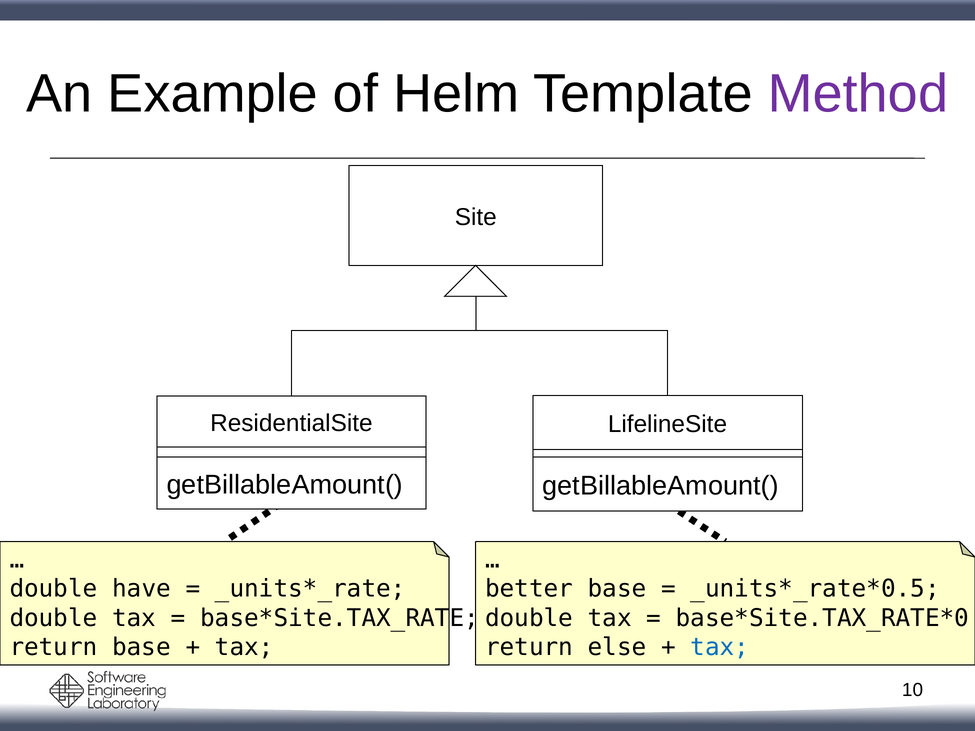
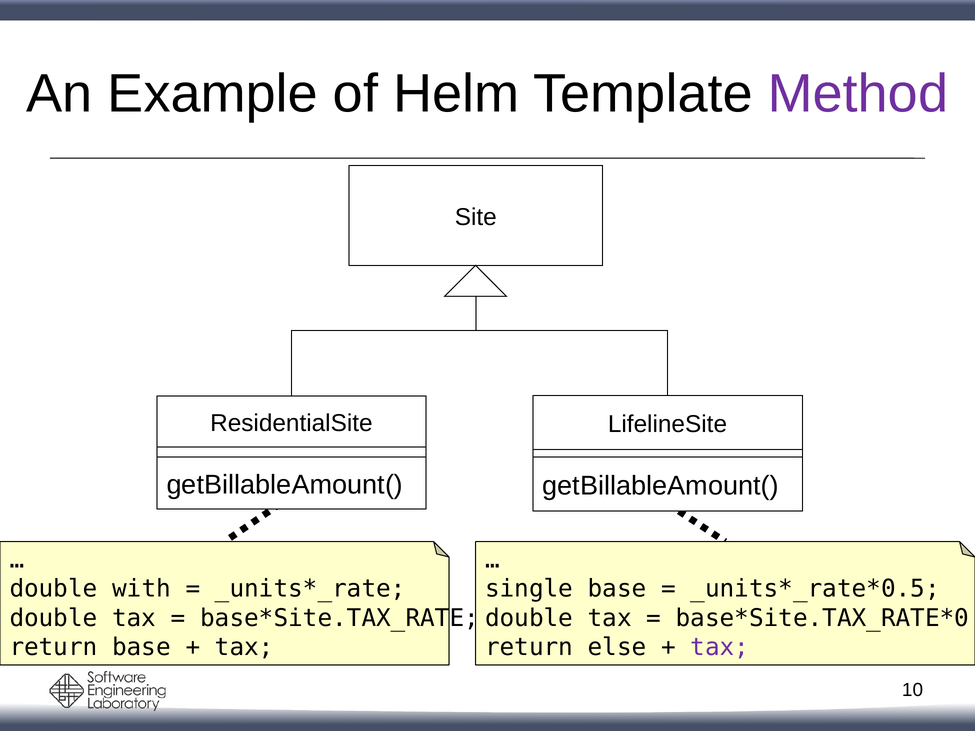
have: have -> with (142, 589)
better: better -> single (529, 589)
tax colour: blue -> purple (720, 647)
